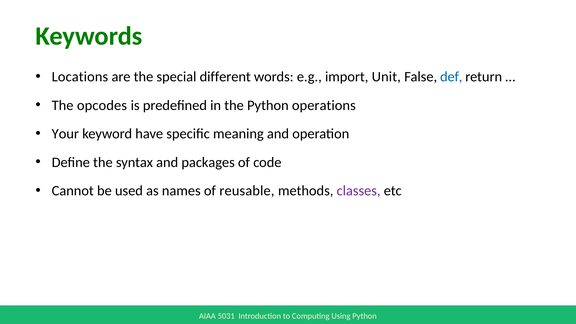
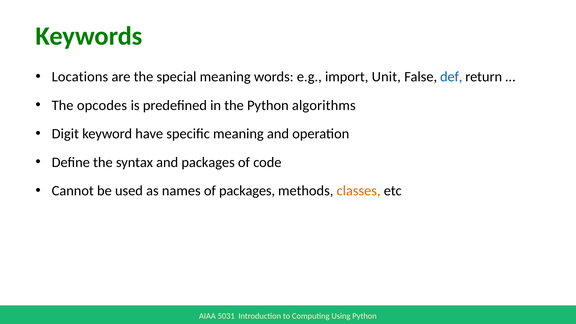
special different: different -> meaning (225, 77)
operations: operations -> algorithms (324, 105)
Your: Your -> Digit (65, 134)
of reusable: reusable -> packages (247, 191)
classes colour: purple -> orange (359, 191)
